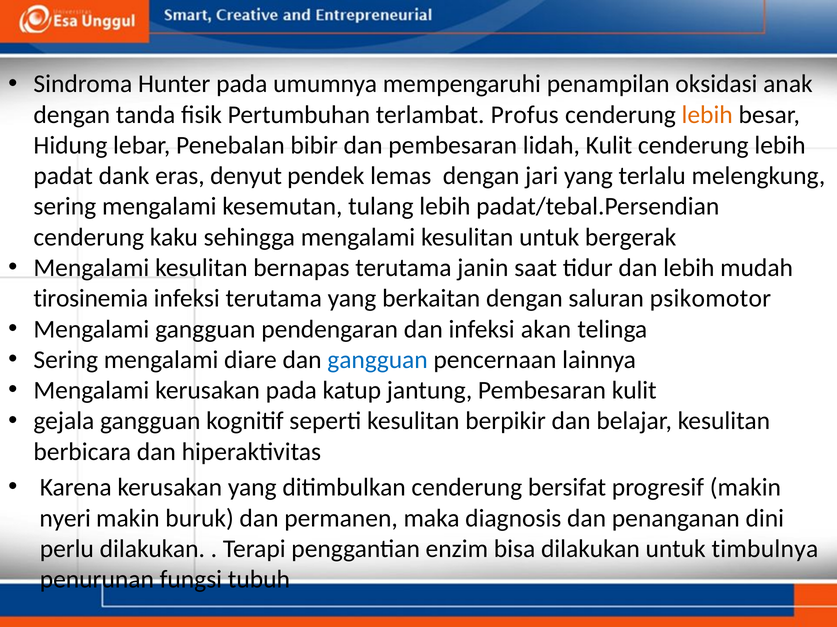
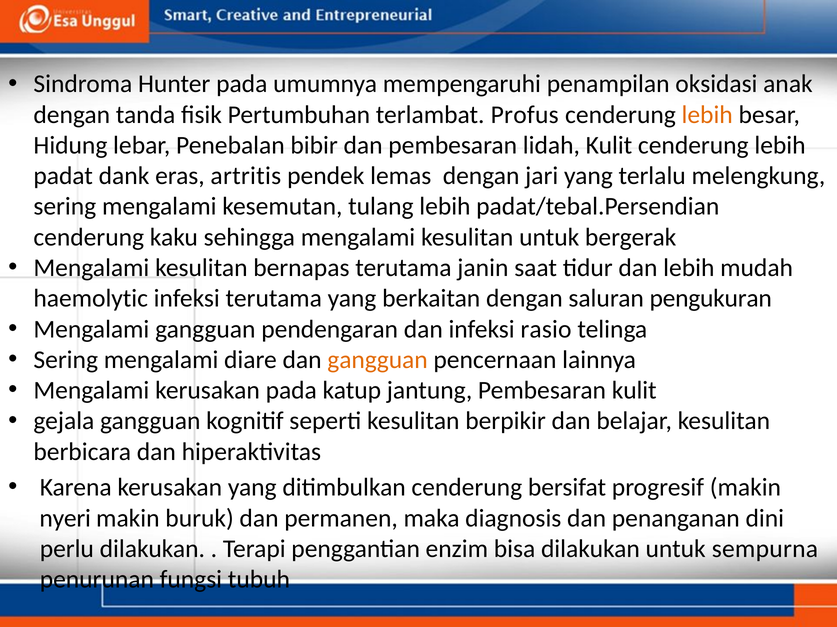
denyut: denyut -> artritis (246, 176)
tirosinemia: tirosinemia -> haemolytic (91, 299)
psikomotor: psikomotor -> pengukuran (711, 299)
akan: akan -> rasio (546, 330)
gangguan colour: blue -> orange (378, 360)
timbulnya: timbulnya -> sempurna (765, 549)
